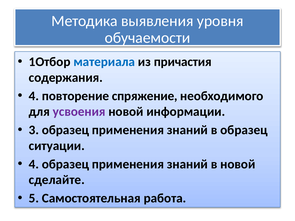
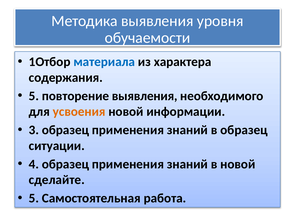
причастия: причастия -> характера (183, 62)
4: 4 -> 5 (34, 96)
повторение спряжение: спряжение -> выявления (145, 96)
усвоения colour: purple -> orange (79, 112)
